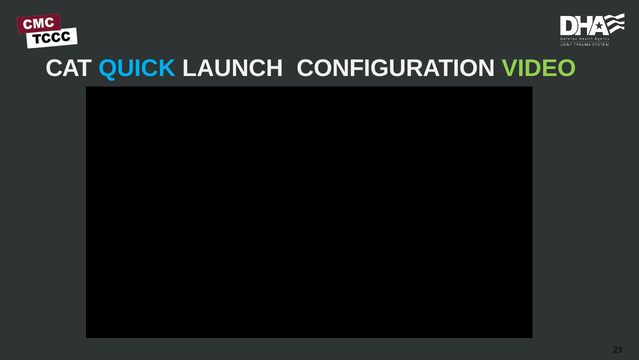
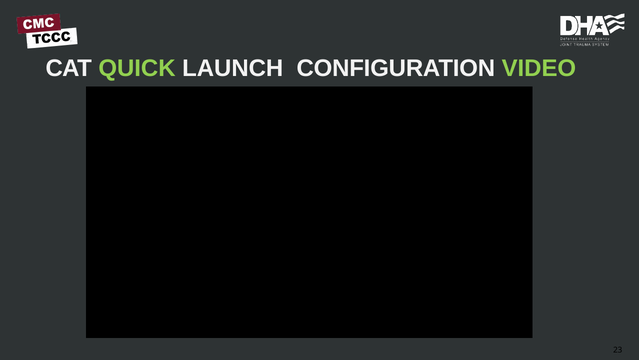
QUICK colour: light blue -> light green (137, 68)
